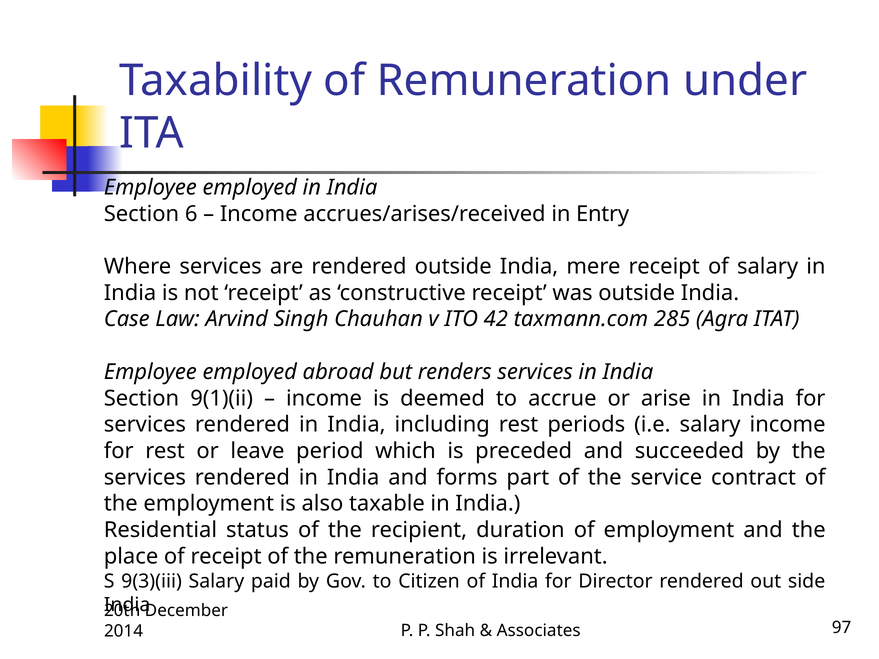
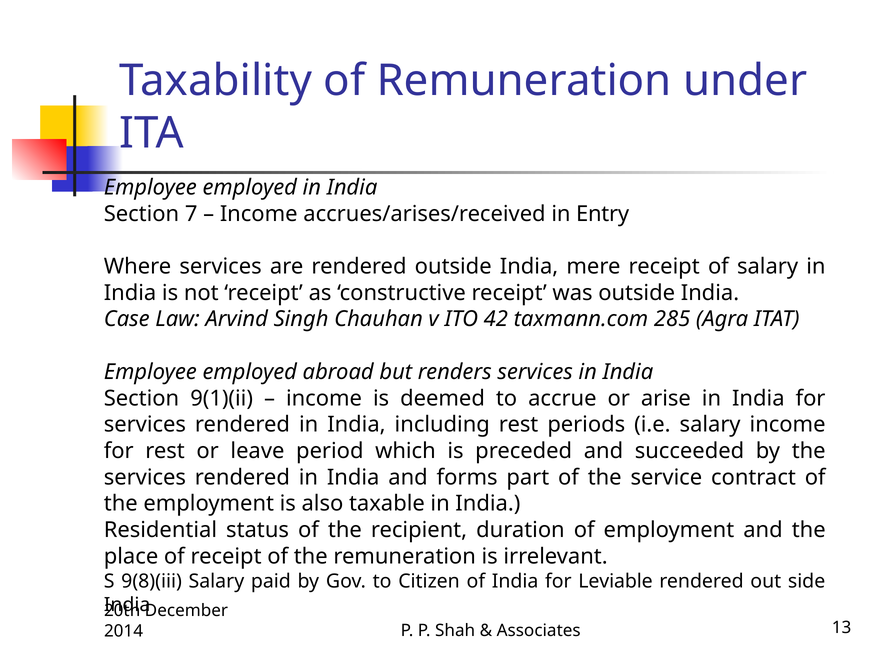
6: 6 -> 7 (191, 214)
9(3)(iii: 9(3)(iii -> 9(8)(iii (152, 581)
Director: Director -> Leviable (616, 581)
97: 97 -> 13 (842, 628)
